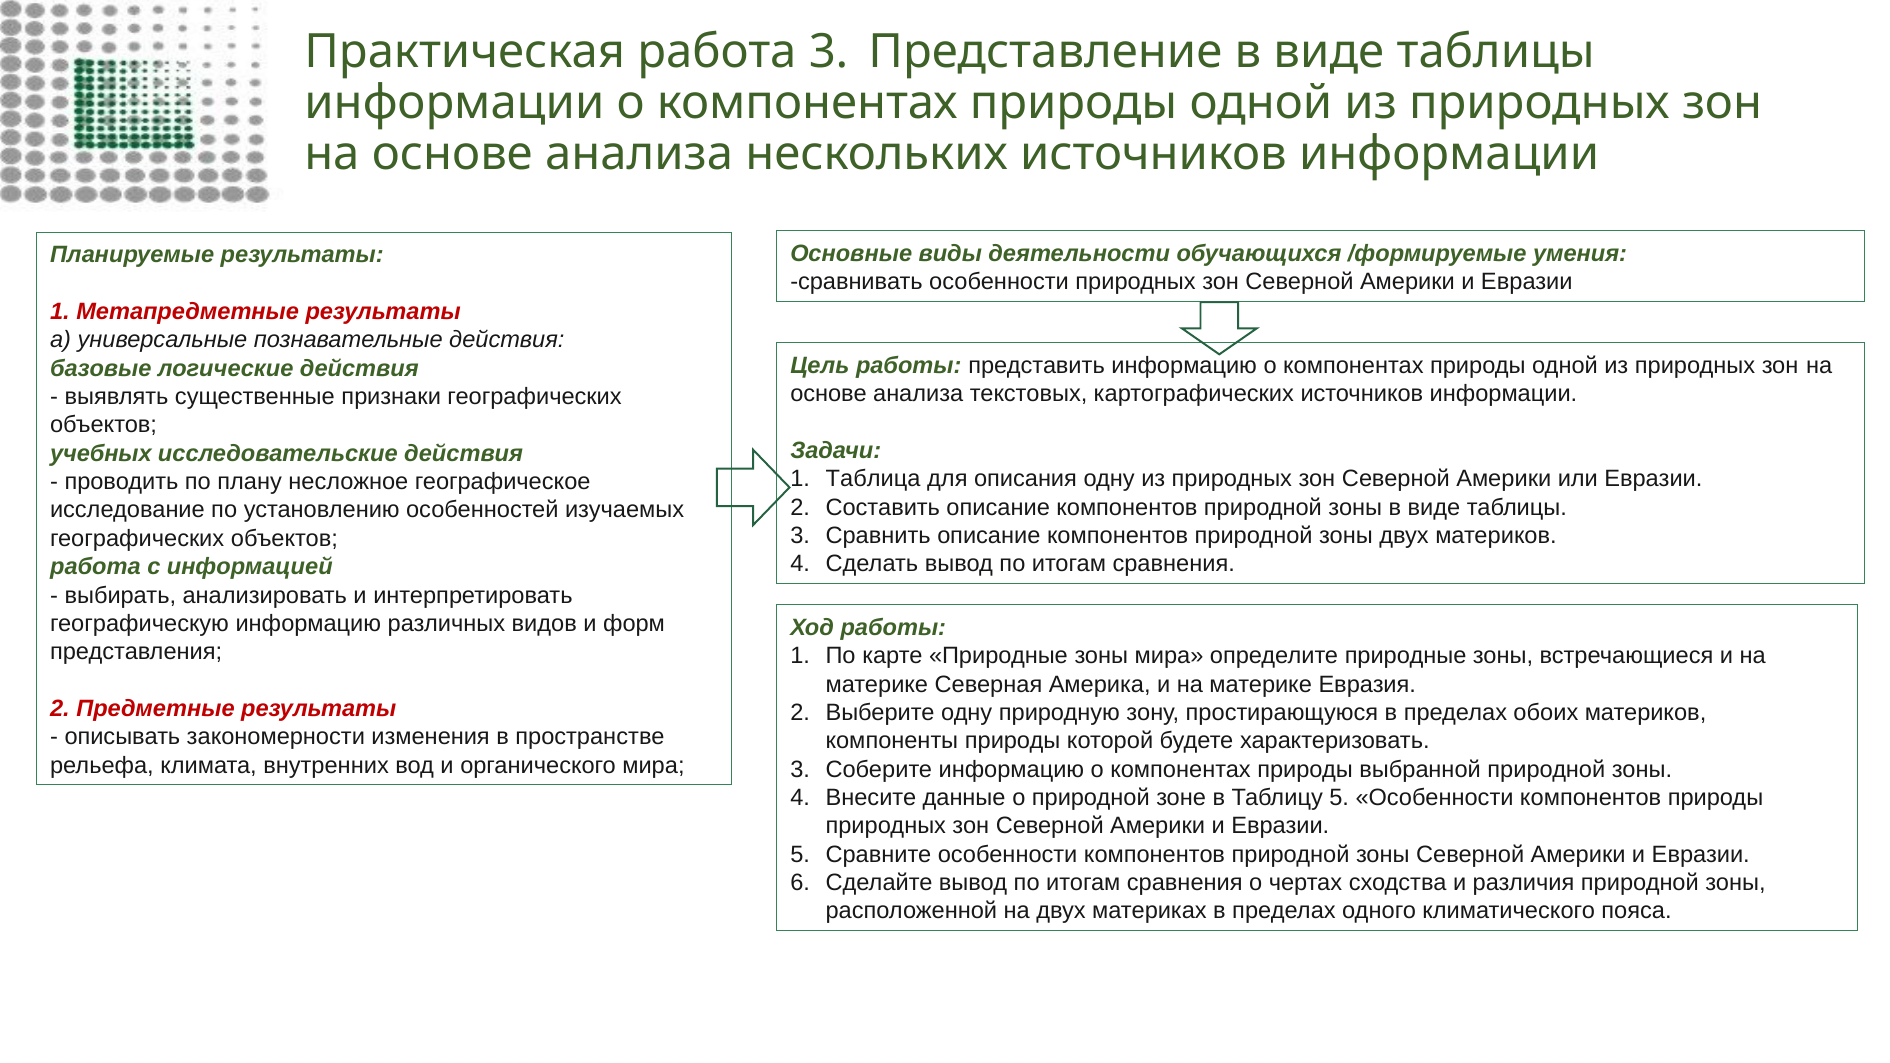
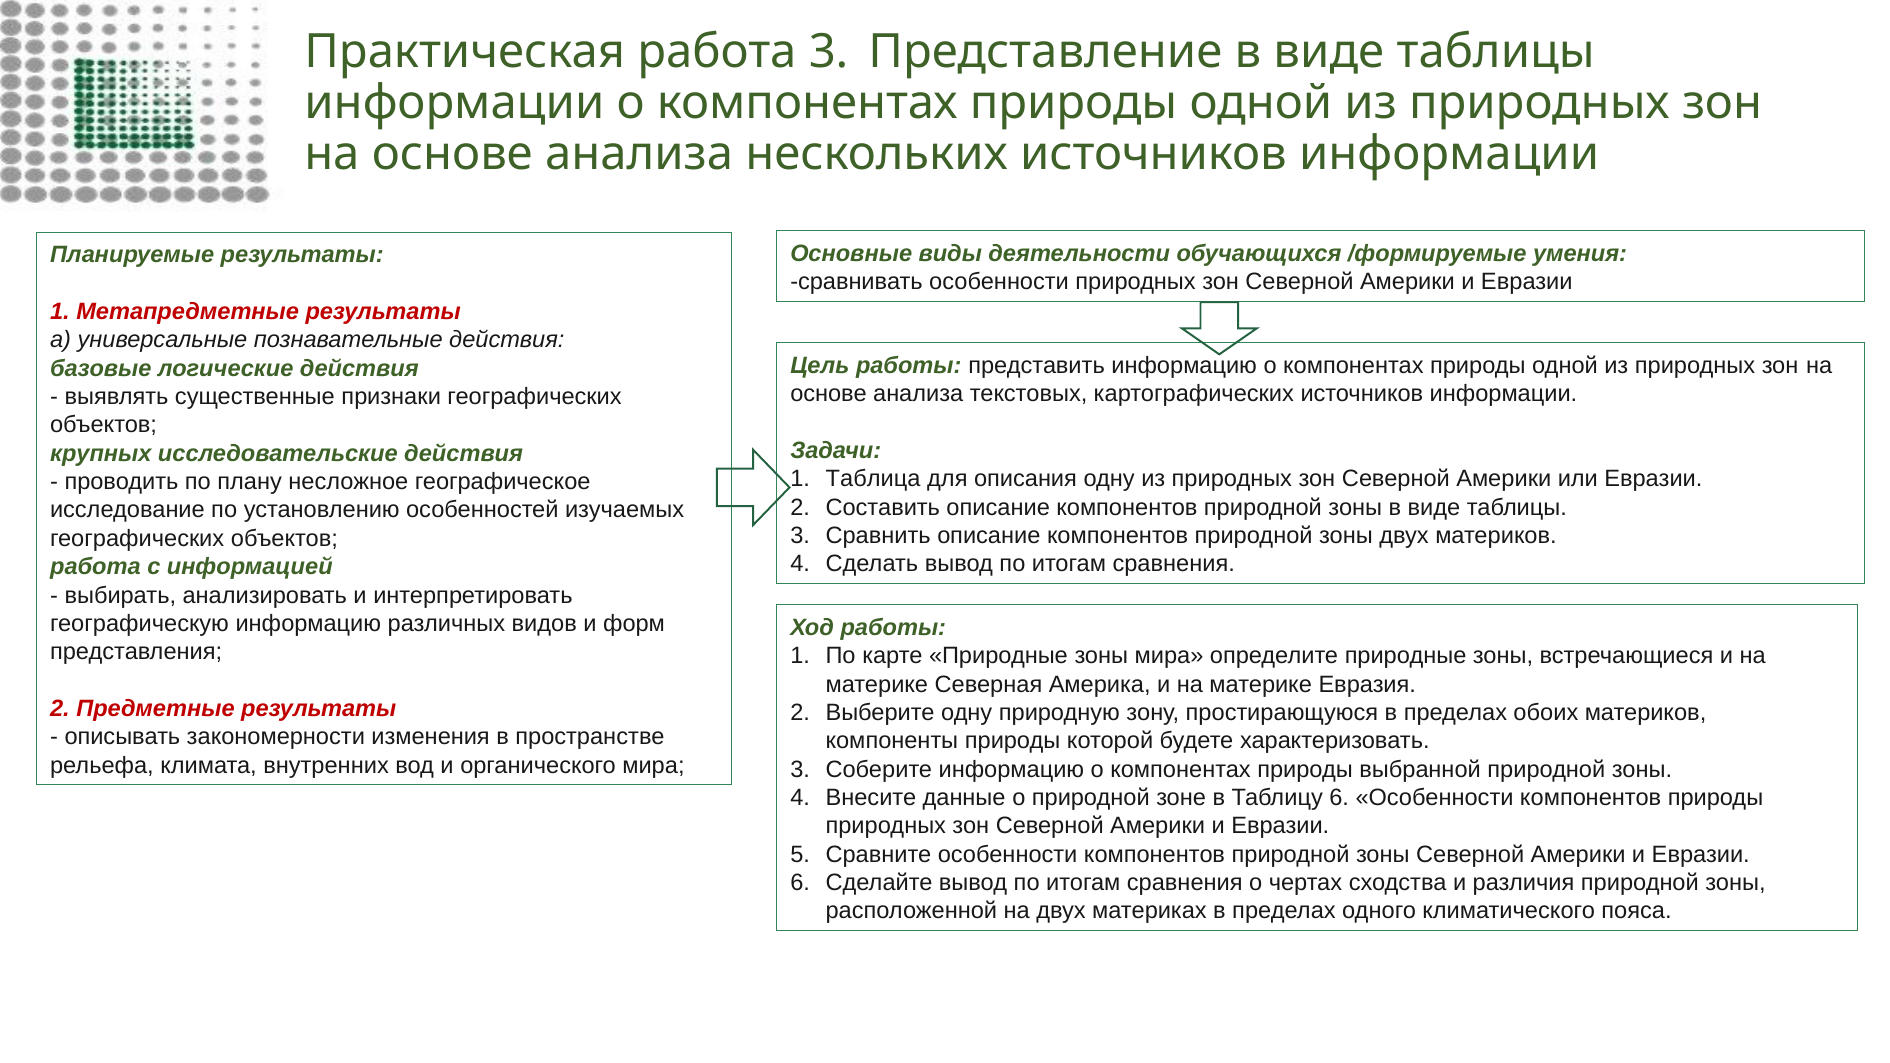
учебных: учебных -> крупных (101, 454)
Таблицу 5: 5 -> 6 (1339, 798)
